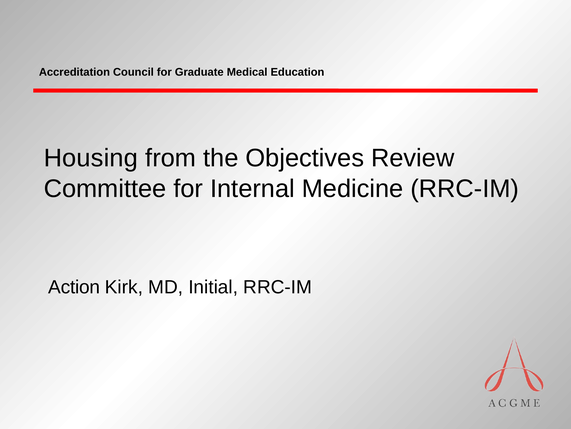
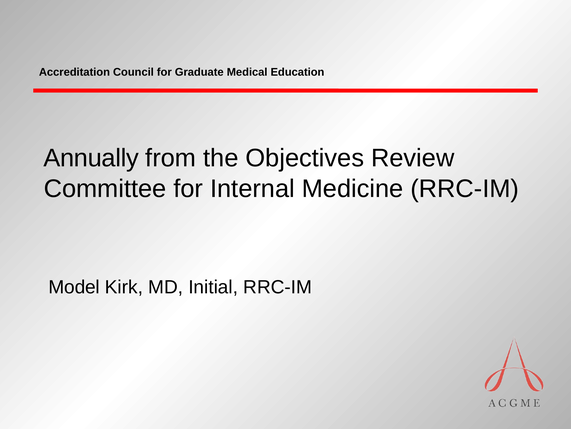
Housing: Housing -> Annually (91, 158)
Action: Action -> Model (74, 287)
